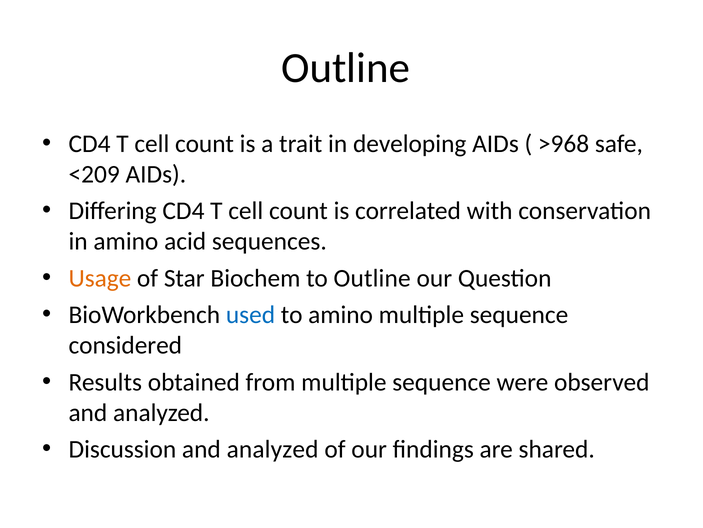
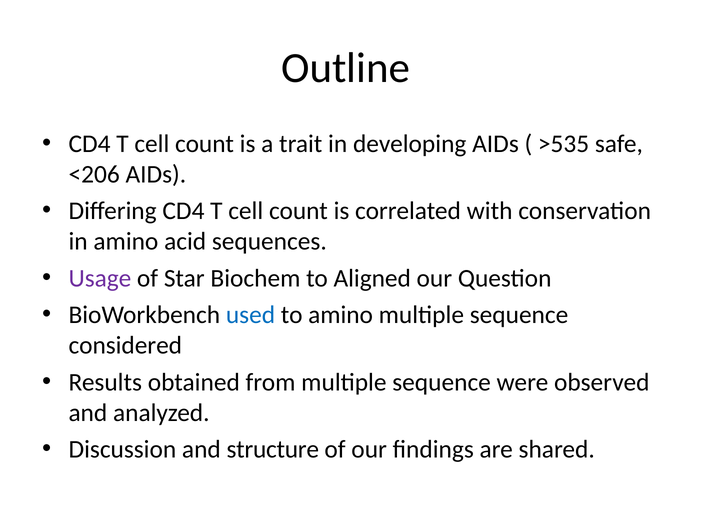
>968: >968 -> >535 (564, 144)
<209: <209 -> <206 (94, 174)
Usage colour: orange -> purple (100, 278)
to Outline: Outline -> Aligned (372, 278)
Discussion and analyzed: analyzed -> structure (273, 449)
